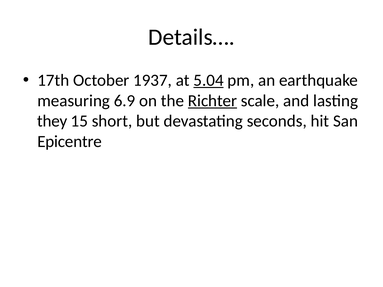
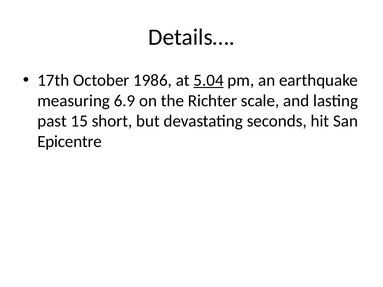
1937: 1937 -> 1986 (153, 80)
Richter underline: present -> none (212, 101)
they: they -> past (52, 121)
